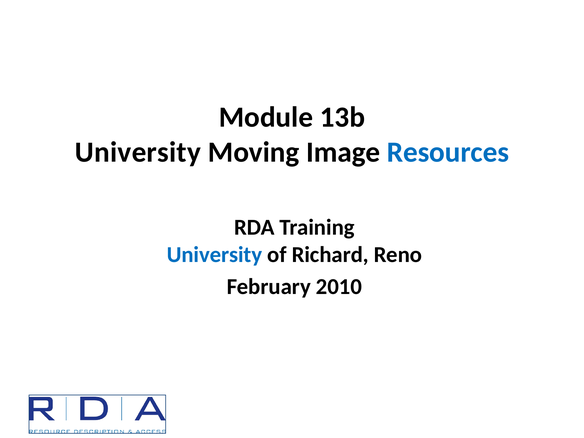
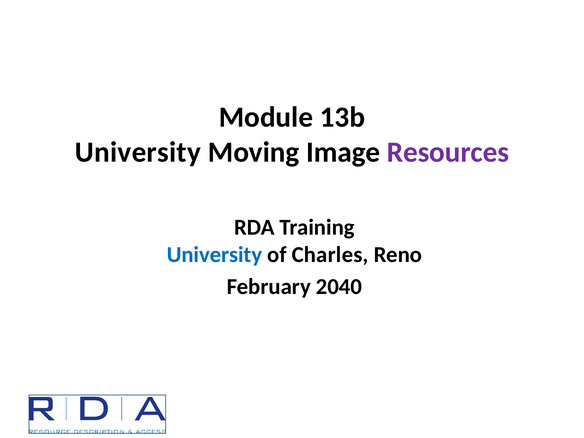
Resources colour: blue -> purple (448, 152)
Richard: Richard -> Charles (330, 255)
2010: 2010 -> 2040 (339, 287)
